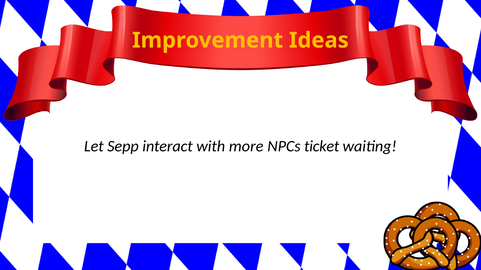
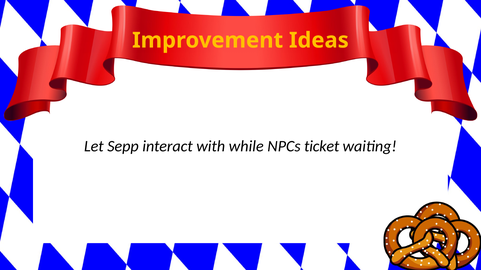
more: more -> while (246, 147)
